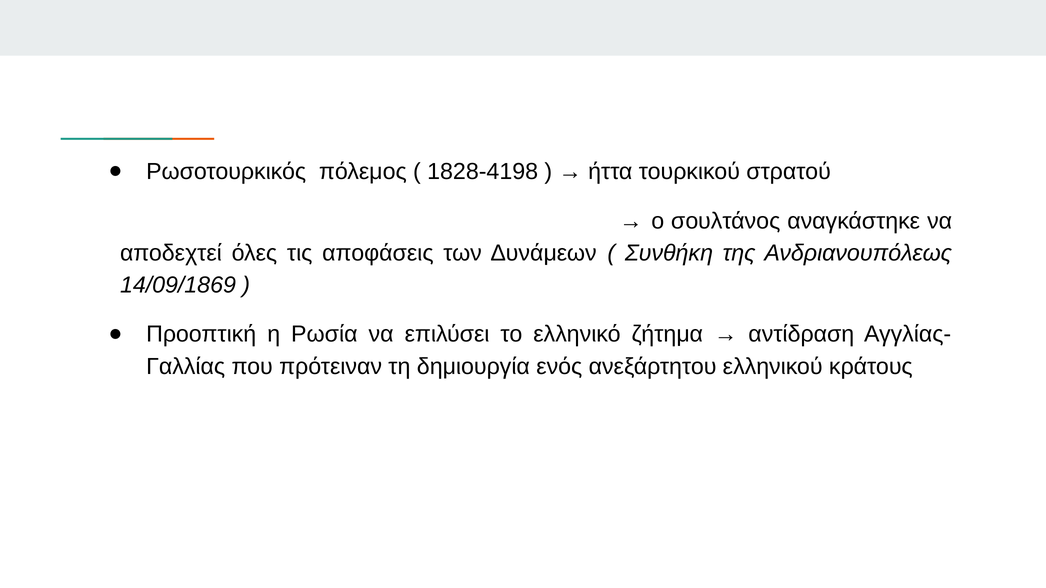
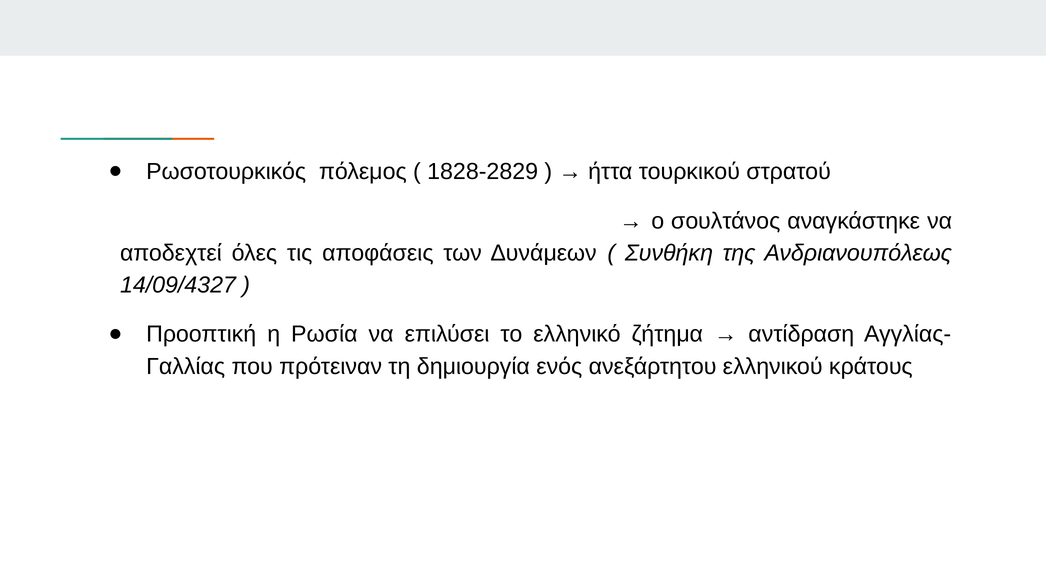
1828-4198: 1828-4198 -> 1828-2829 (483, 172)
14/09/1869: 14/09/1869 -> 14/09/4327 (178, 285)
